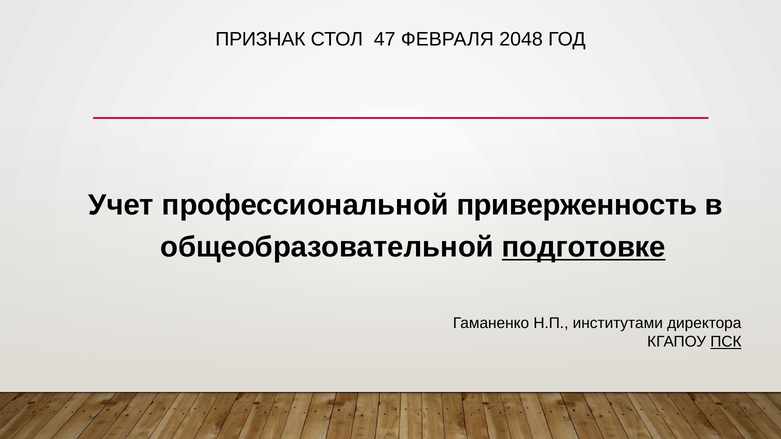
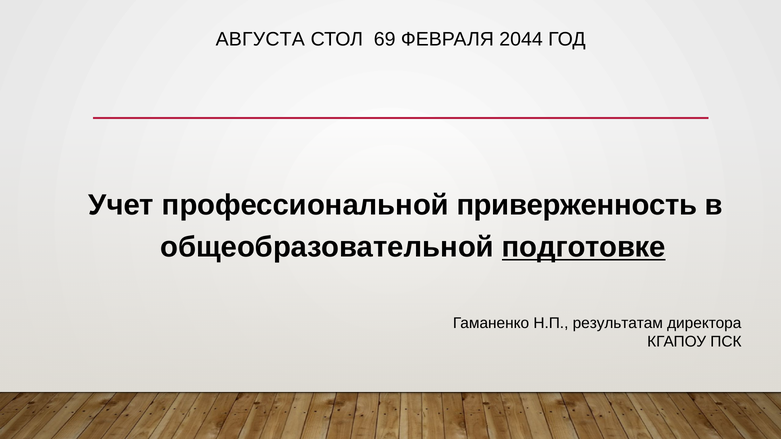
ПРИЗНАК: ПРИЗНАК -> АВГУСТА (260, 39)
47: 47 -> 69 (385, 39)
2048: 2048 -> 2044 (521, 39)
институтами: институтами -> результатам (618, 324)
ПСК underline: present -> none (726, 342)
